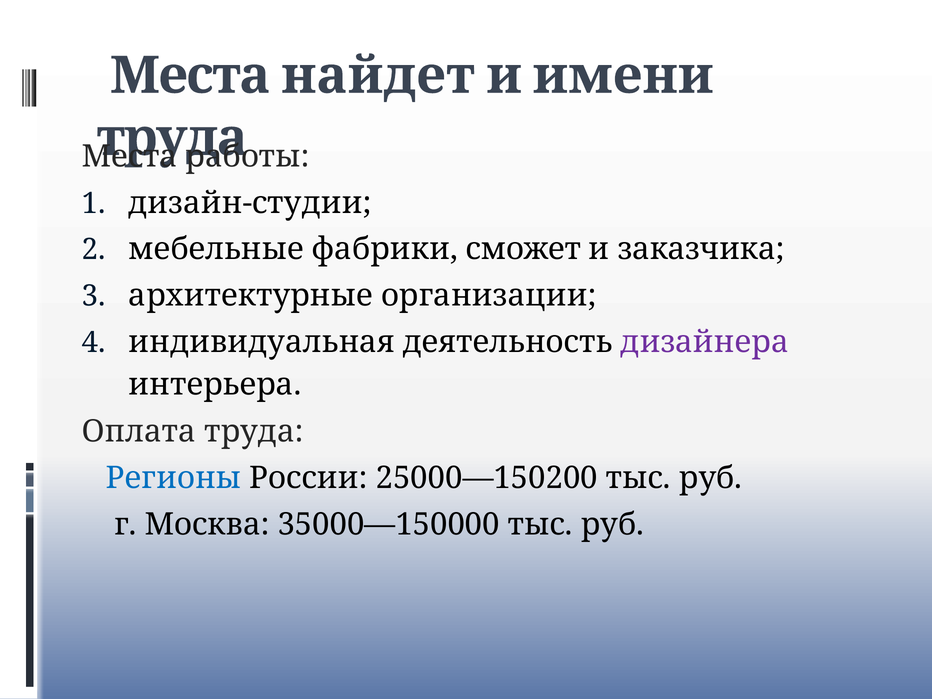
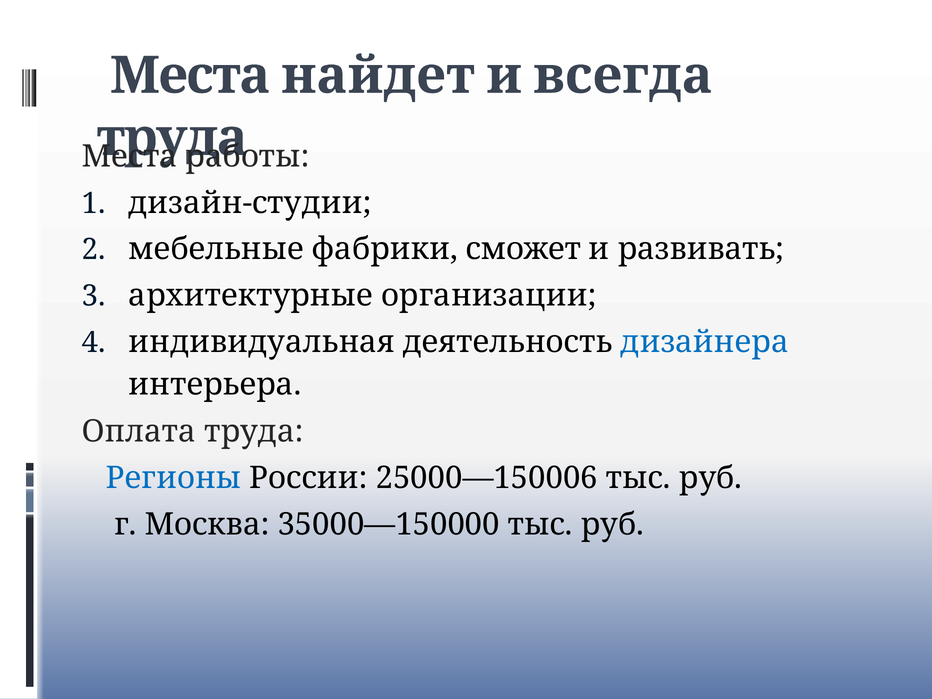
имени: имени -> всегда (623, 76)
заказчика: заказчика -> развивать (701, 249)
дизайнера colour: purple -> blue (705, 342)
25000—150200: 25000—150200 -> 25000—150006 (487, 478)
